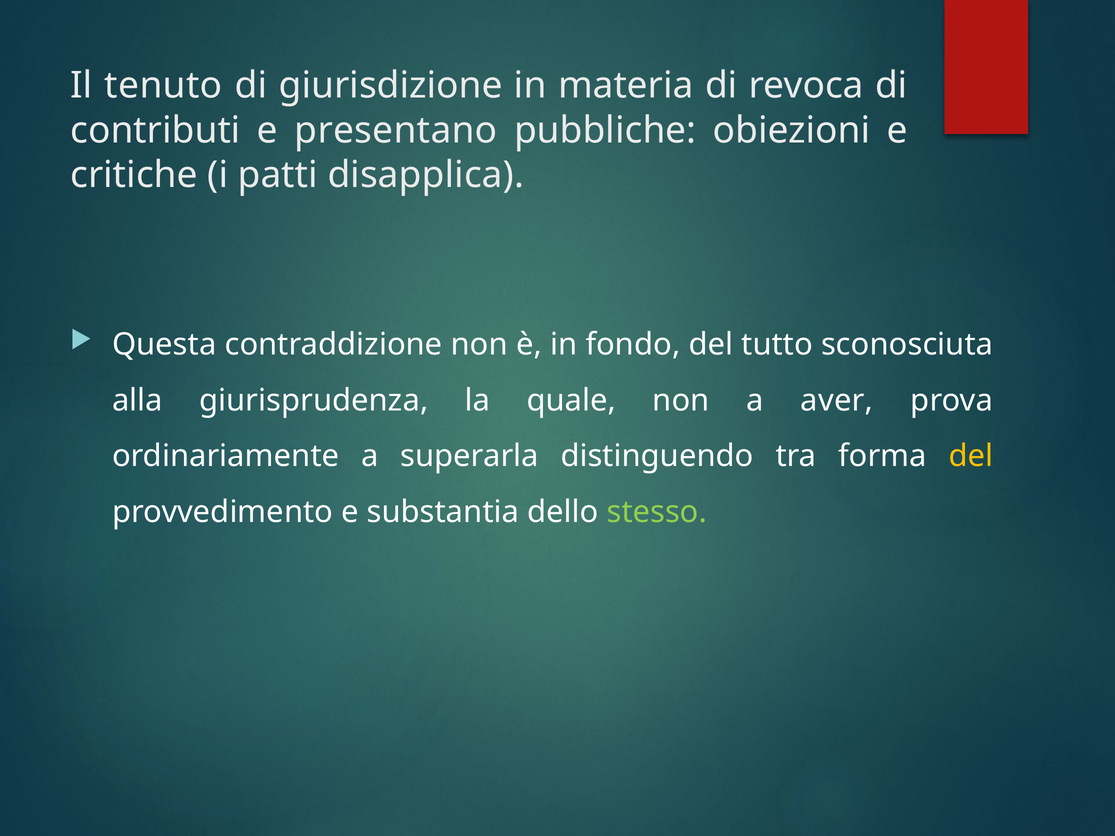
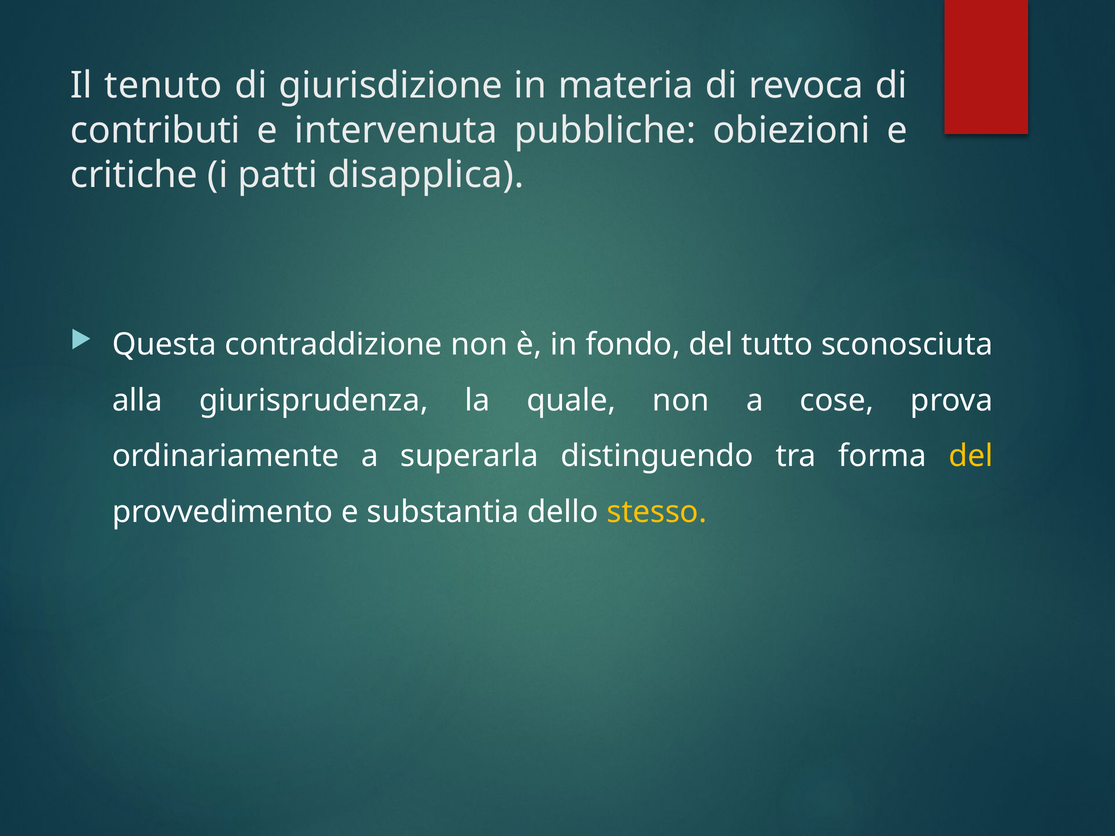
presentano: presentano -> intervenuta (396, 130)
aver: aver -> cose (837, 400)
stesso colour: light green -> yellow (657, 512)
